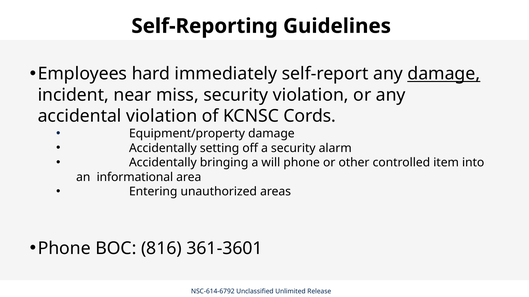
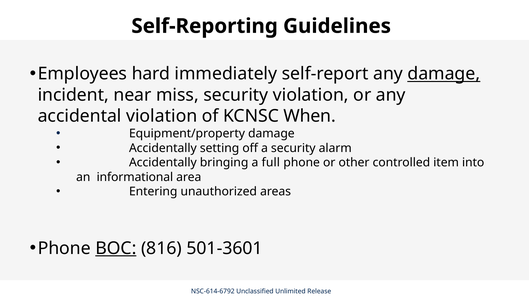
Cords: Cords -> When (310, 116)
will: will -> full (271, 163)
BOC underline: none -> present (116, 249)
361-3601: 361-3601 -> 501-3601 (225, 249)
